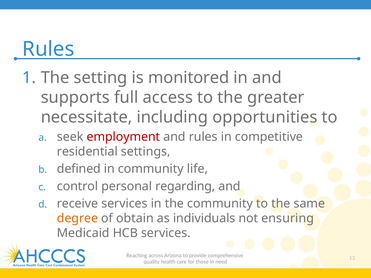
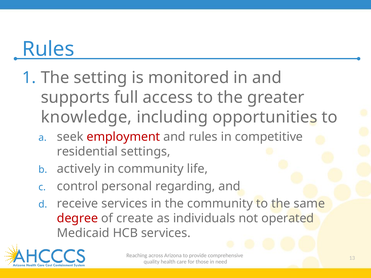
necessitate: necessitate -> knowledge (86, 117)
defined: defined -> actively (79, 169)
degree colour: orange -> red (77, 218)
obtain: obtain -> create (135, 218)
ensuring: ensuring -> operated (288, 218)
